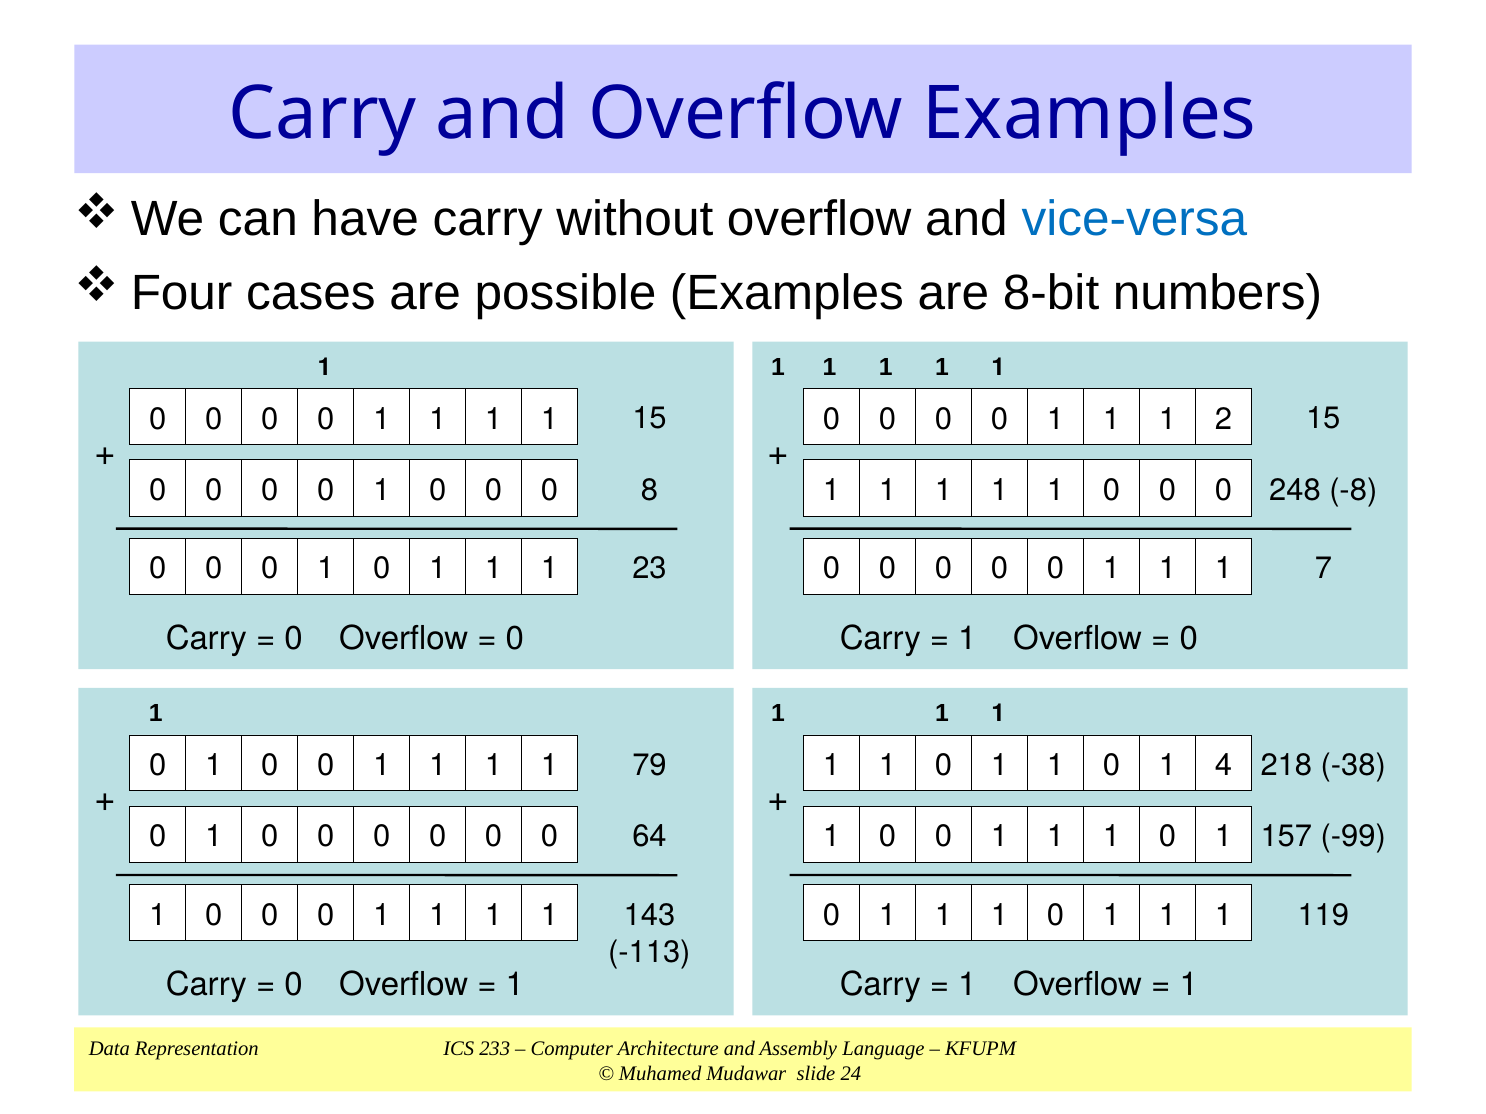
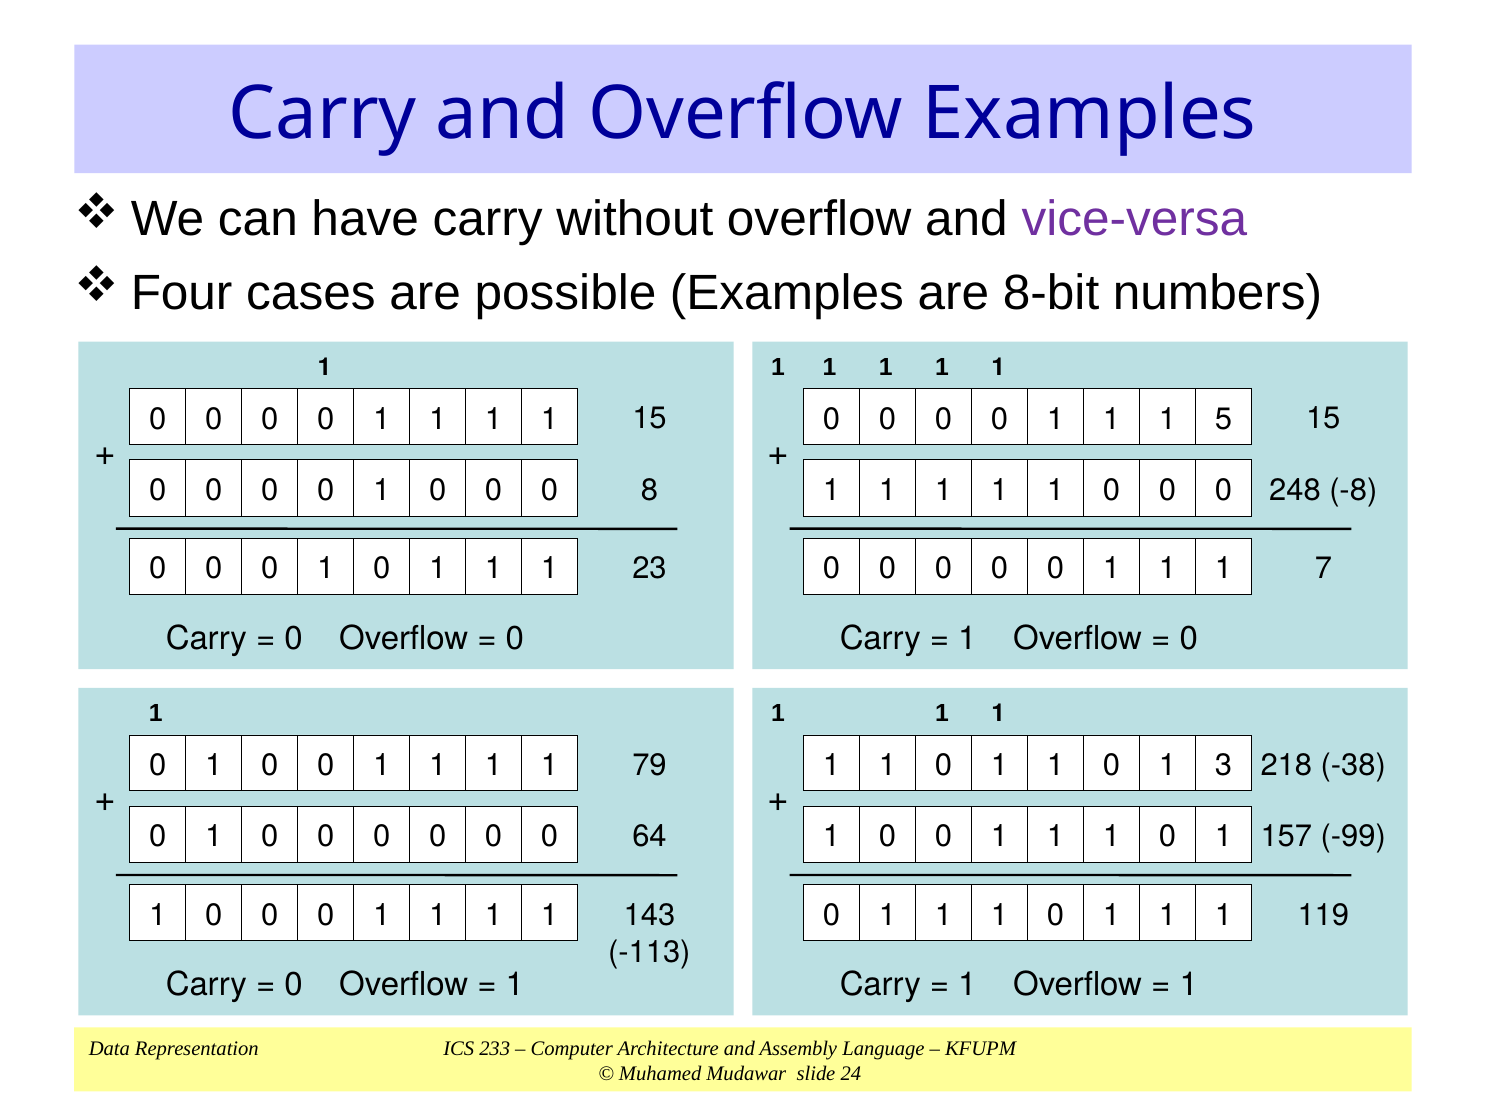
vice-versa colour: blue -> purple (1134, 220)
2: 2 -> 5 (1223, 419)
4: 4 -> 3 (1223, 766)
